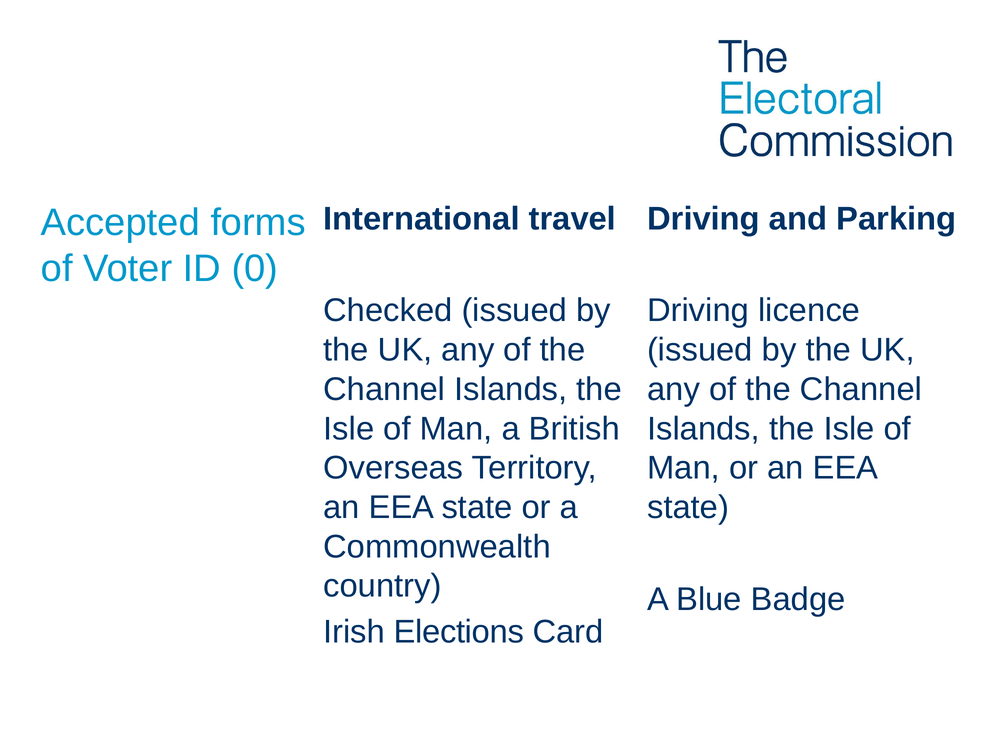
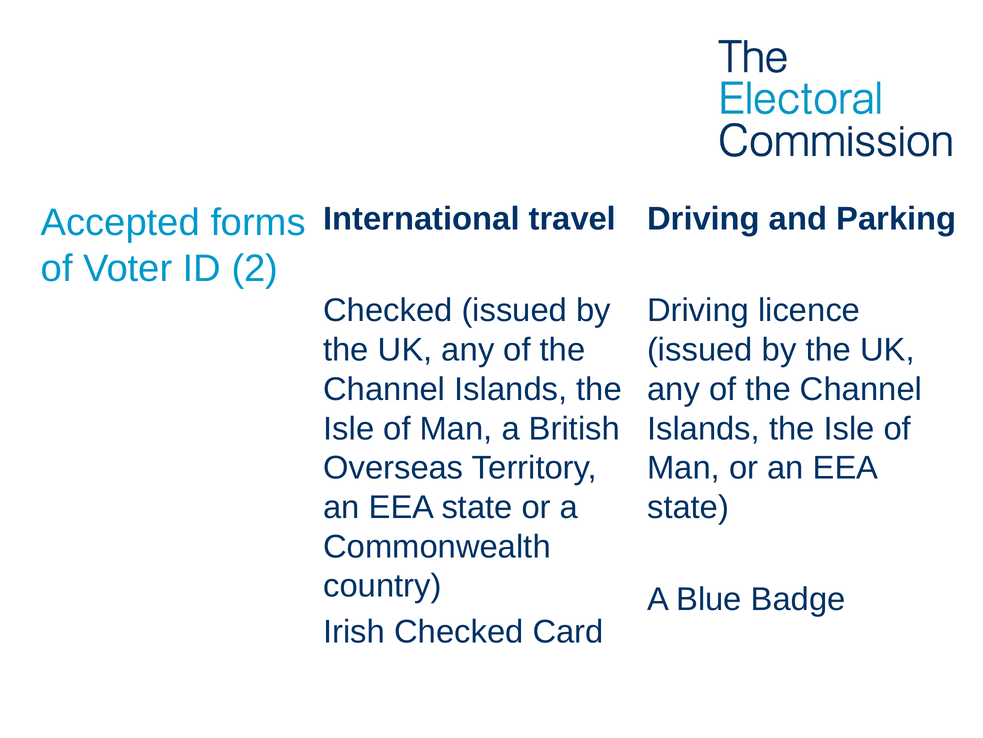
0: 0 -> 2 (255, 268)
Irish Elections: Elections -> Checked (459, 631)
